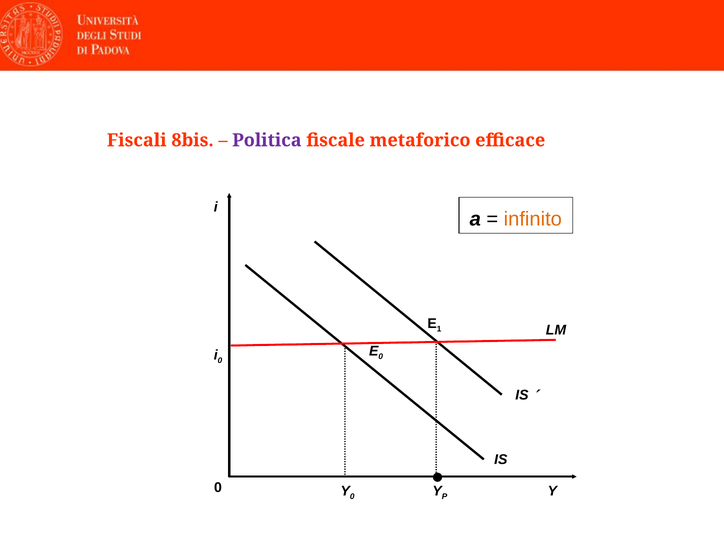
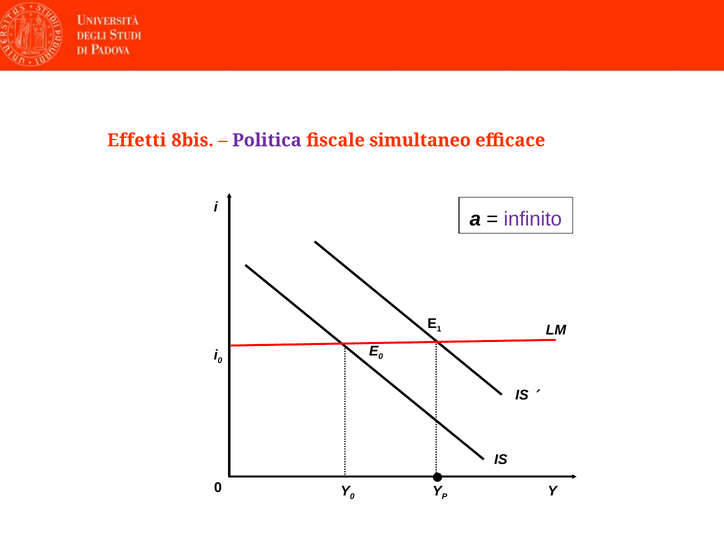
Fiscali: Fiscali -> Effetti (137, 140)
metaforico: metaforico -> simultaneo (420, 140)
infinito colour: orange -> purple (533, 219)
